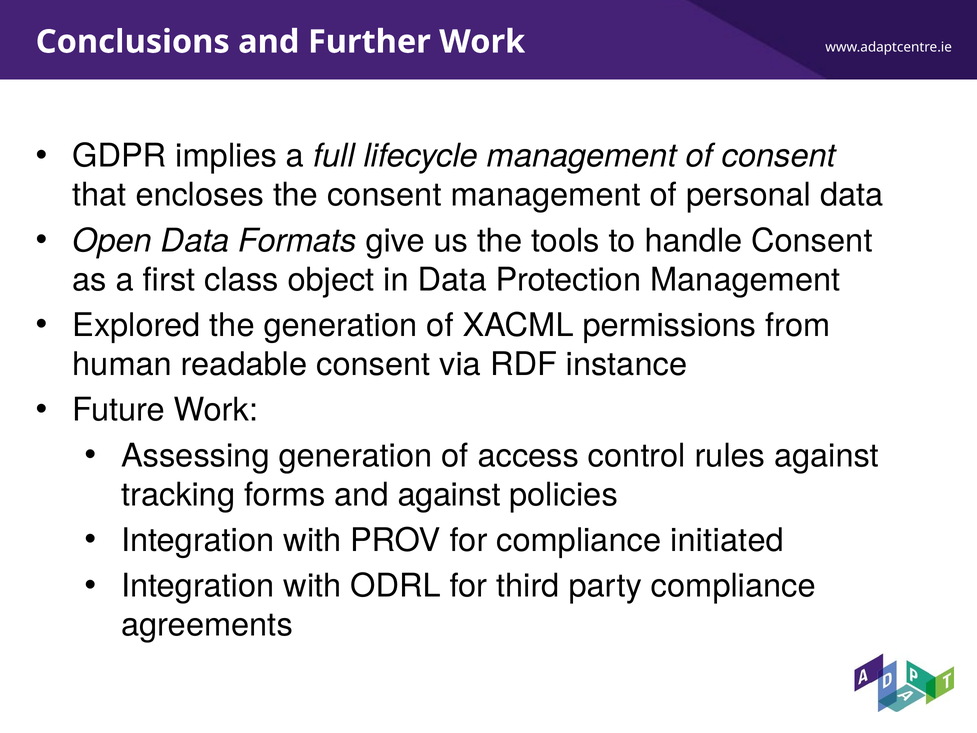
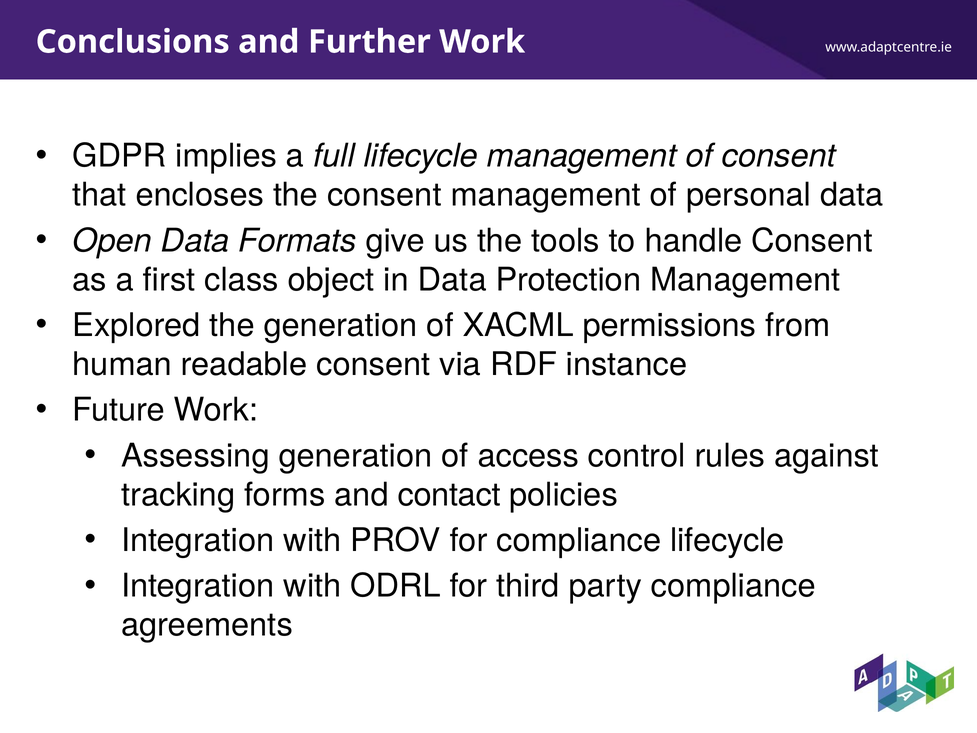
and against: against -> contact (449, 495)
compliance initiated: initiated -> lifecycle (727, 540)
